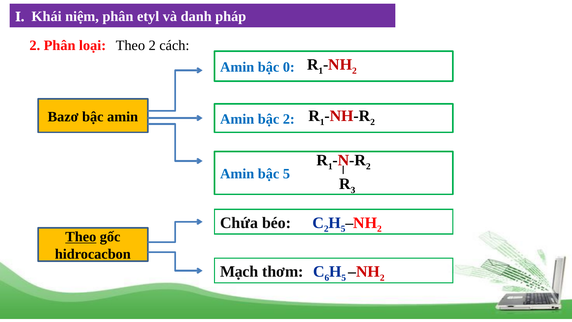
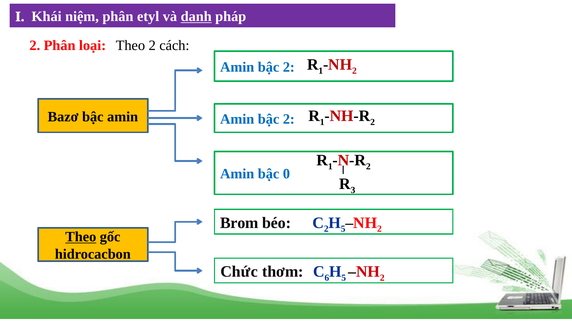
danh underline: none -> present (196, 16)
0: 0 -> 2 (289, 67)
bậc 5: 5 -> 0 (286, 174)
Chứa: Chứa -> Brom (239, 223)
Mạch: Mạch -> Chức (239, 271)
